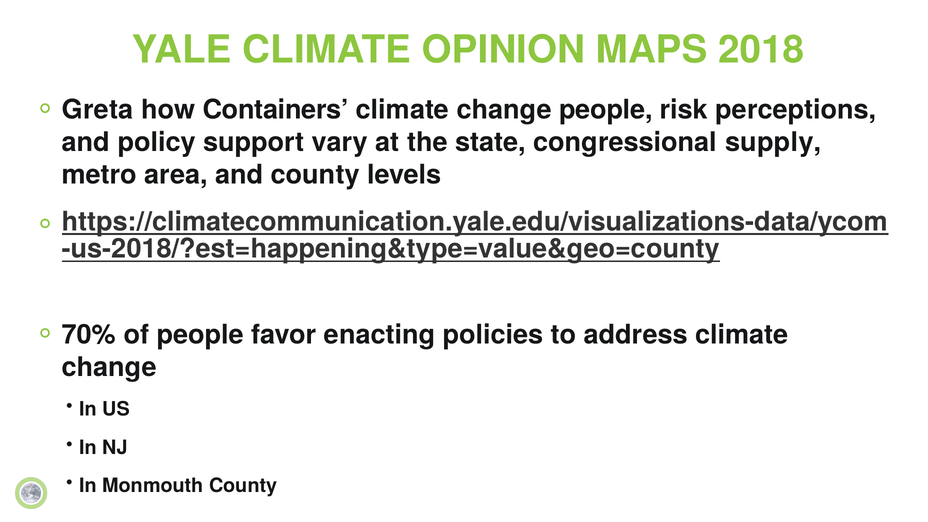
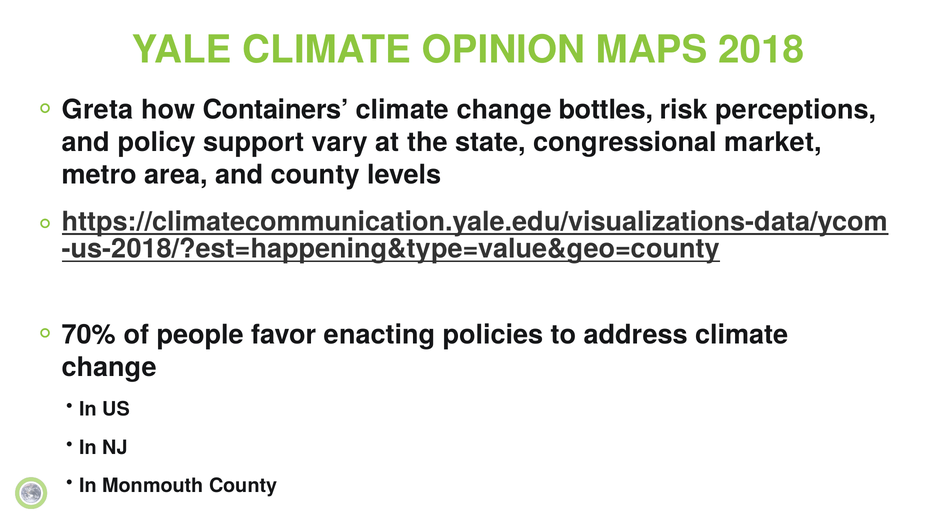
change people: people -> bottles (606, 110)
supply: supply -> market (773, 142)
